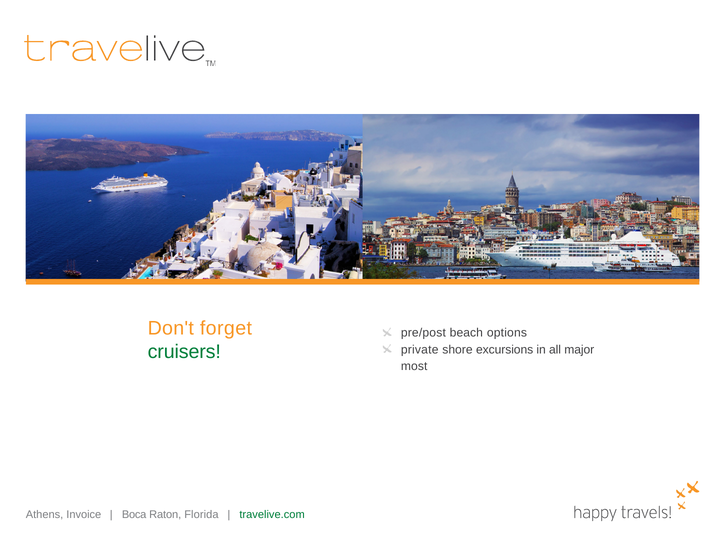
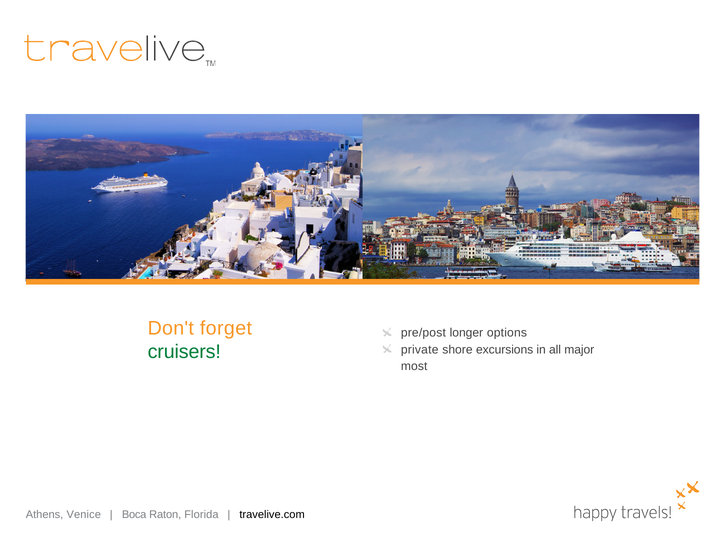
beach: beach -> longer (466, 333)
Invoice: Invoice -> Venice (84, 515)
travelive.com colour: green -> black (272, 515)
